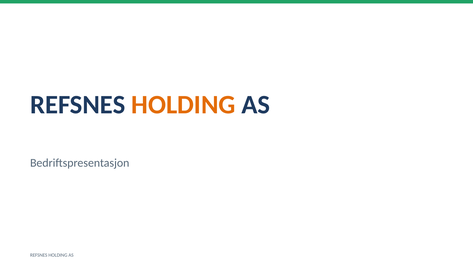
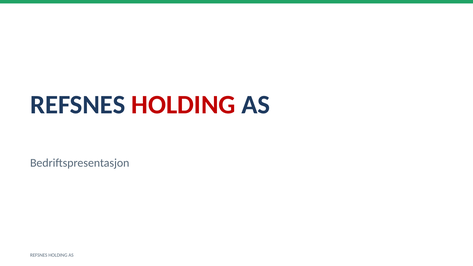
HOLDING colour: orange -> red (183, 105)
